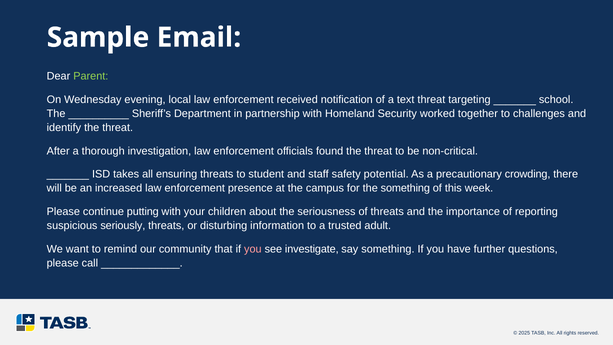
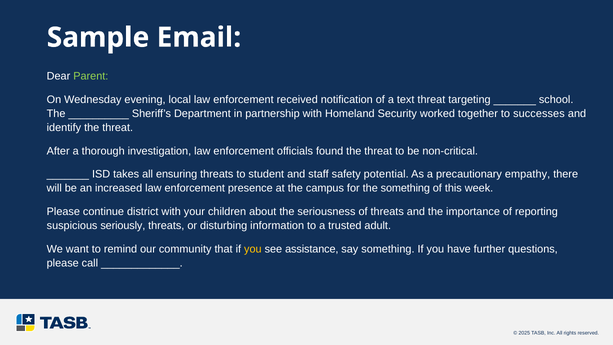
challenges: challenges -> successes (539, 114)
crowding: crowding -> empathy (528, 174)
putting: putting -> district (143, 212)
you colour: pink -> yellow (253, 249)
investigate: investigate -> assistance (312, 249)
